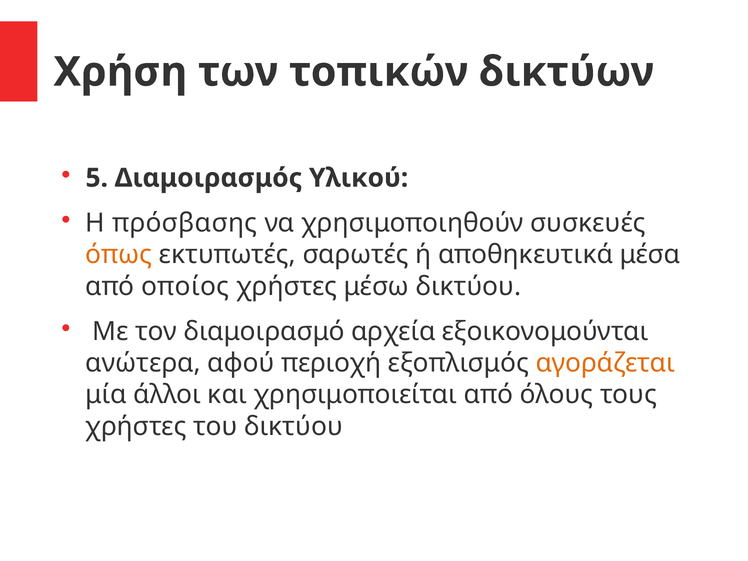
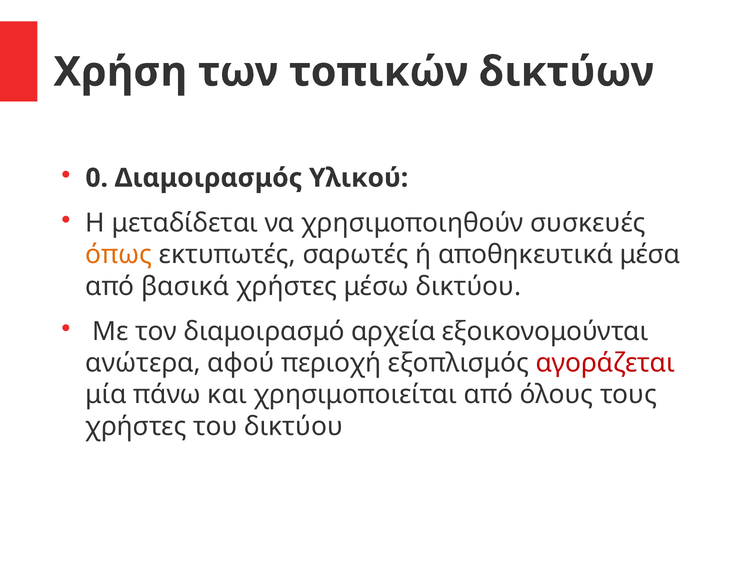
5: 5 -> 0 (97, 178)
πρόσβασης: πρόσβασης -> μεταδίδεται (185, 223)
οποίος: οποίος -> βασικά (185, 286)
αγοράζεται colour: orange -> red (605, 363)
άλλοι: άλλοι -> πάνω (167, 395)
